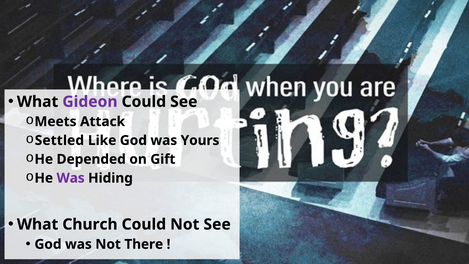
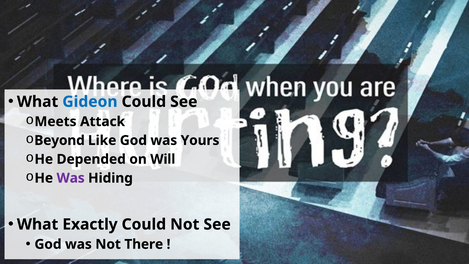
Gideon colour: purple -> blue (90, 102)
Settled: Settled -> Beyond (60, 140)
Gift: Gift -> Will (163, 159)
Church: Church -> Exactly (90, 224)
